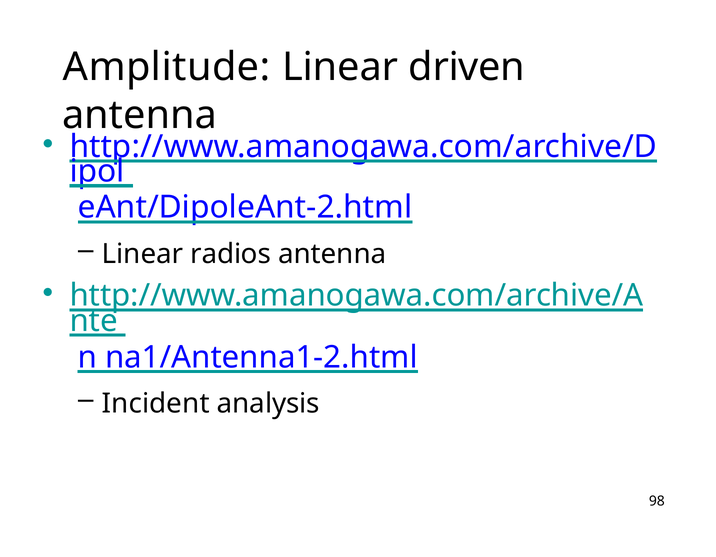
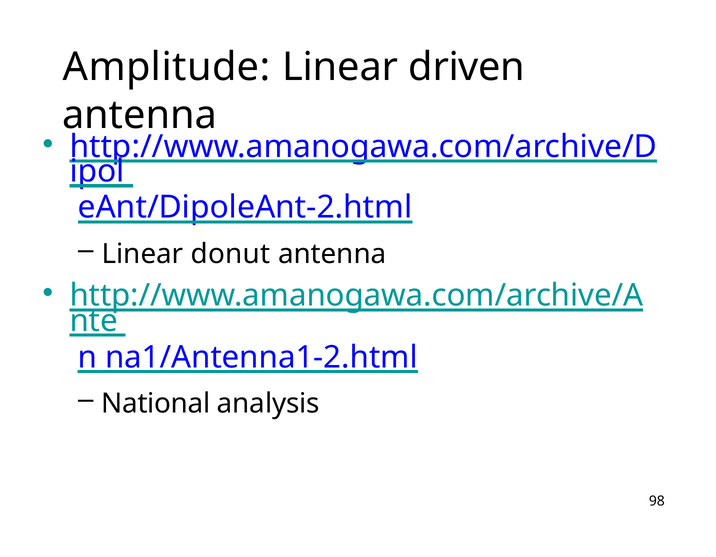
radios: radios -> donut (230, 254)
Incident: Incident -> National (156, 403)
